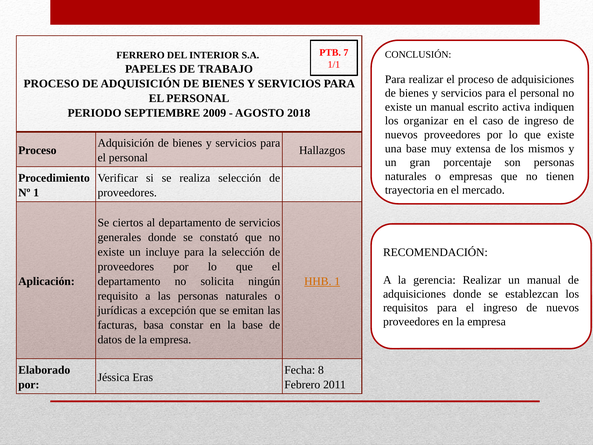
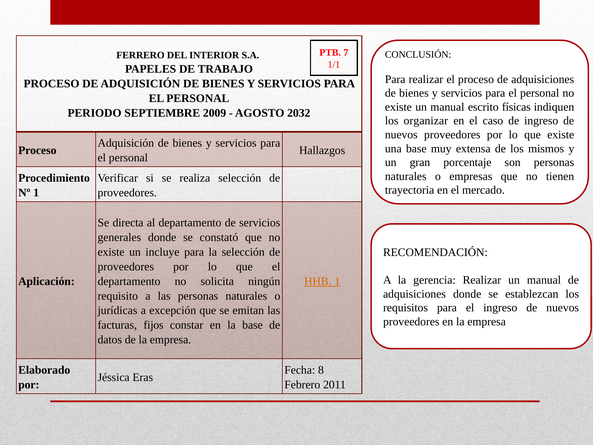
activa: activa -> físicas (516, 107)
2018: 2018 -> 2032 (299, 113)
ciertos: ciertos -> directa (128, 223)
basa: basa -> fijos (154, 325)
